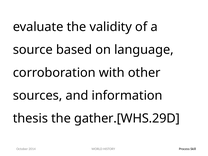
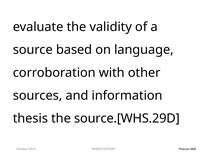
gather.[WHS.29D: gather.[WHS.29D -> source.[WHS.29D (127, 118)
